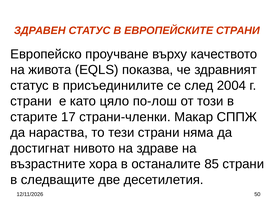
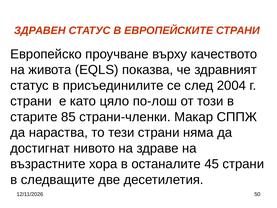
17: 17 -> 85 (68, 117)
85: 85 -> 45 (212, 164)
